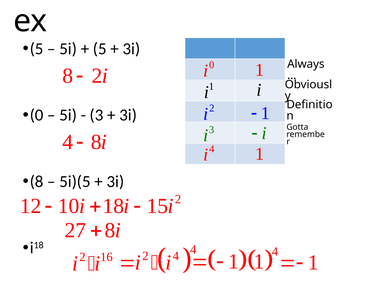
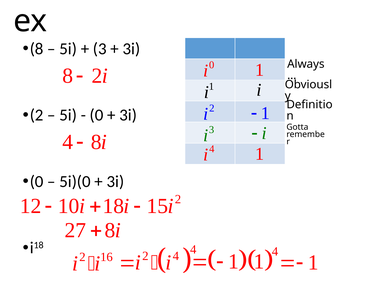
5: 5 -> 8 (37, 49)
5: 5 -> 3 (100, 49)
0: 0 -> 2 (37, 115)
3: 3 -> 0 (97, 115)
8: 8 -> 0 (37, 182)
5i)(5: 5i)(5 -> 5i)(0 (75, 182)
